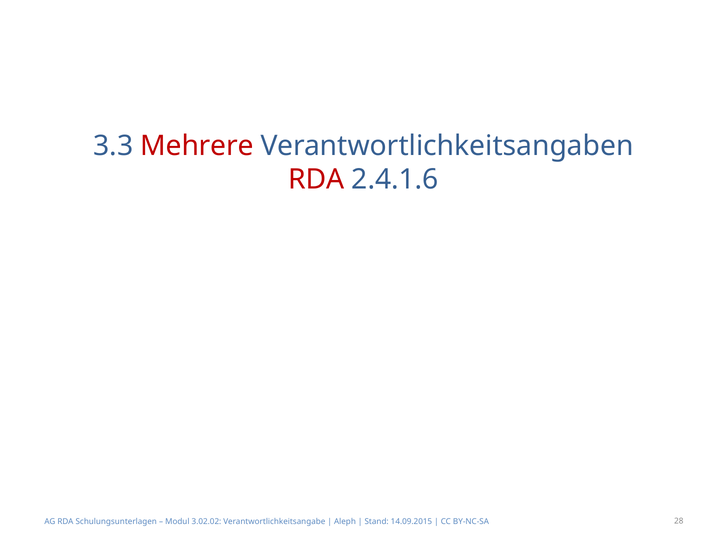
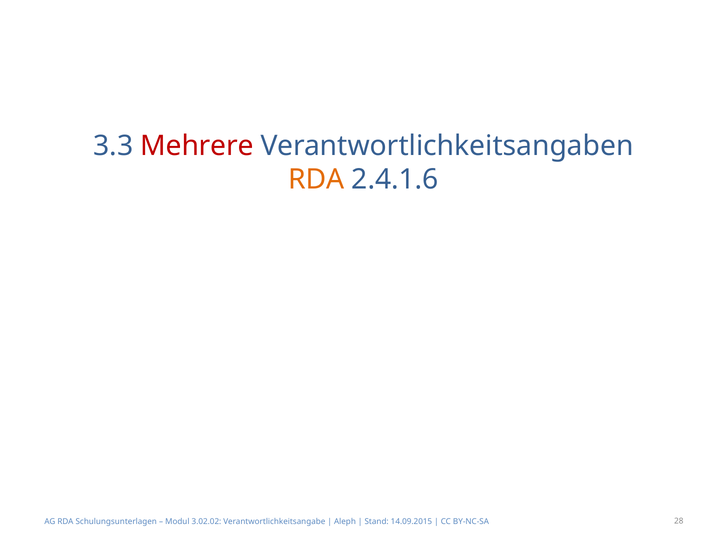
RDA colour: red -> orange (316, 180)
